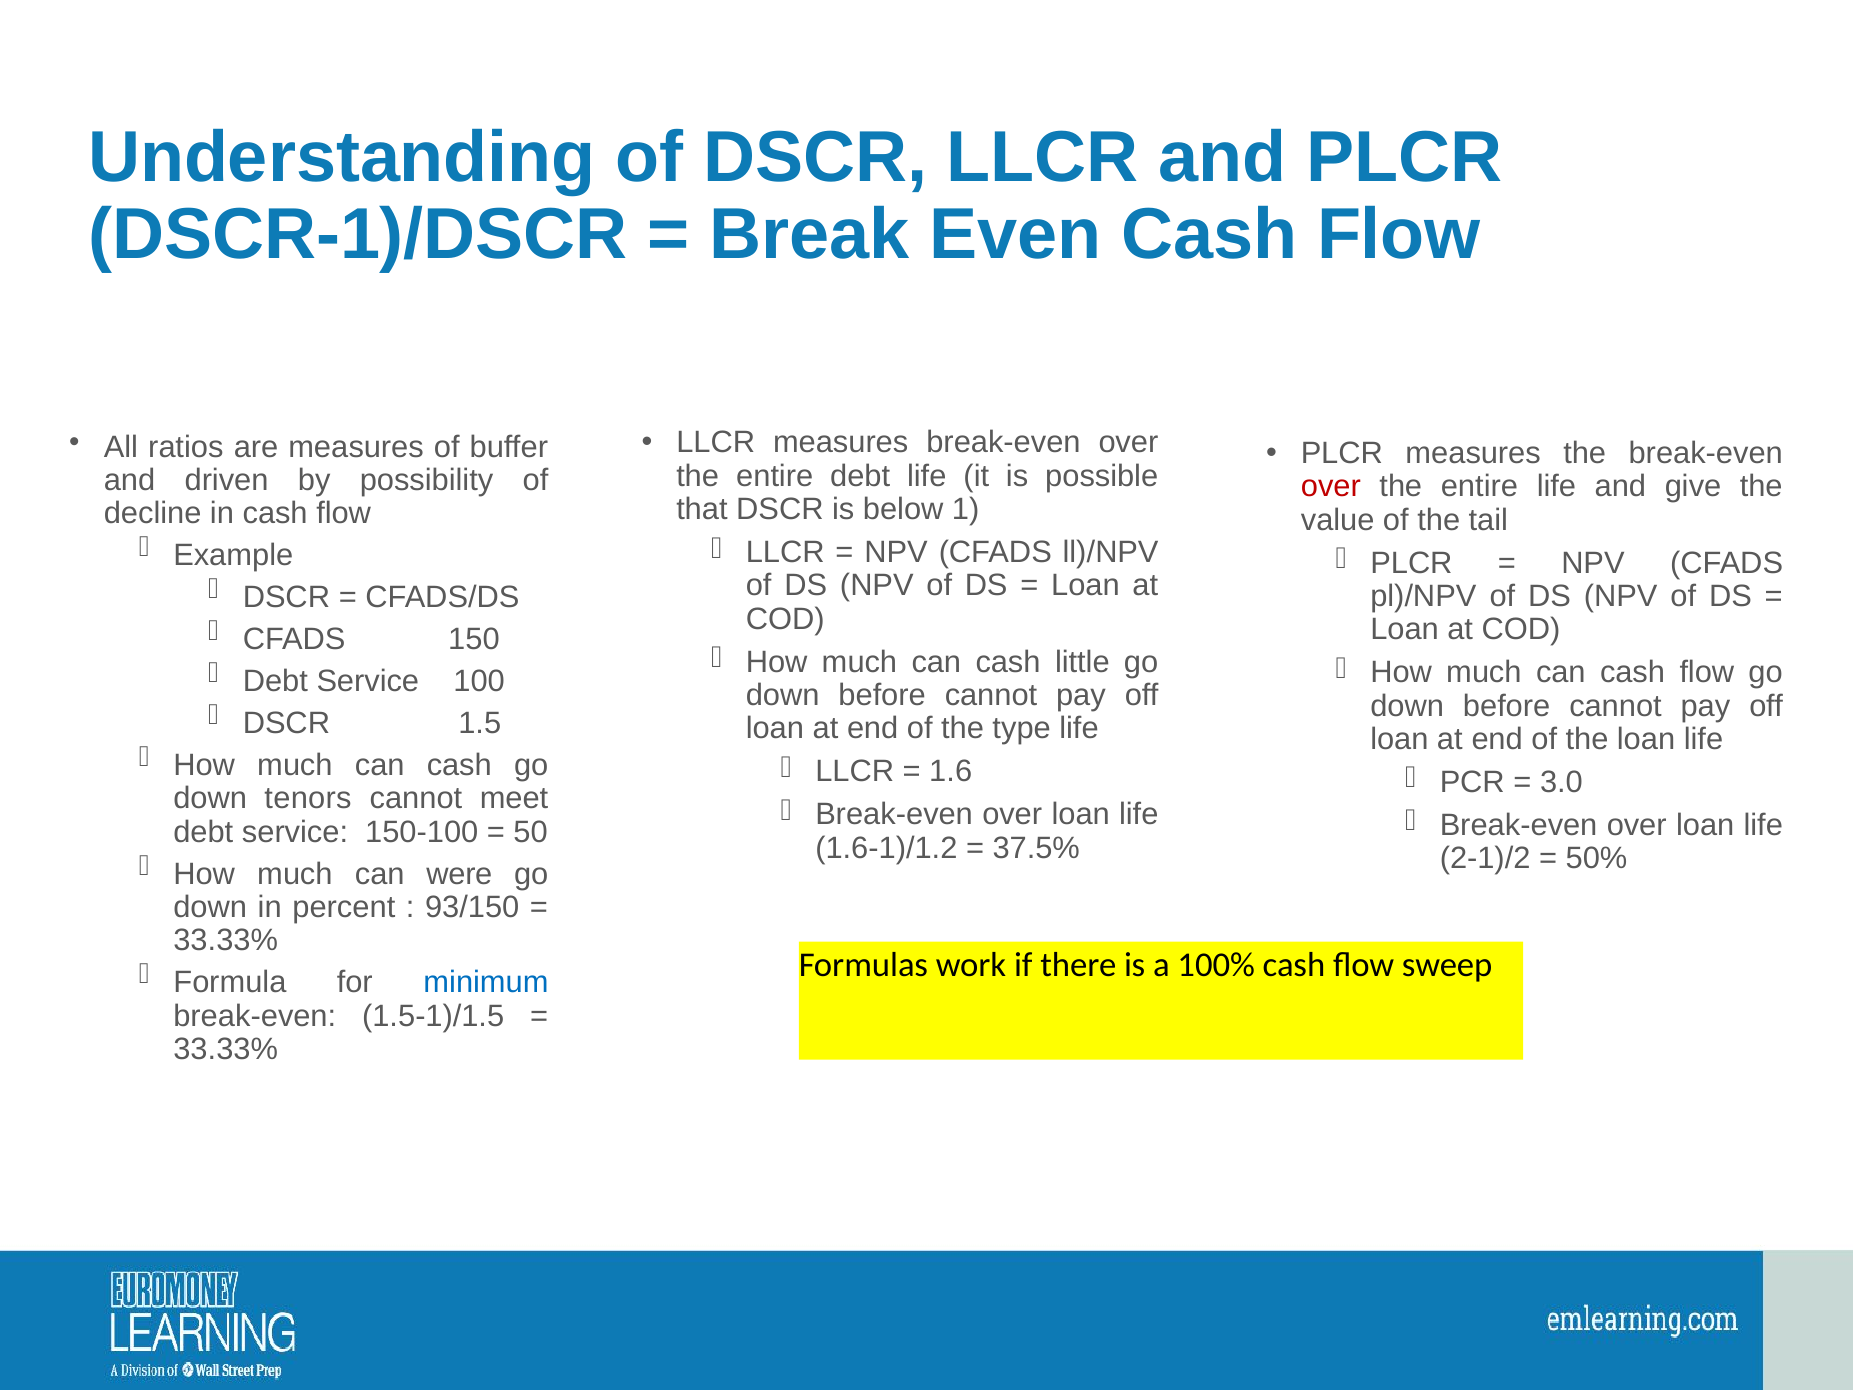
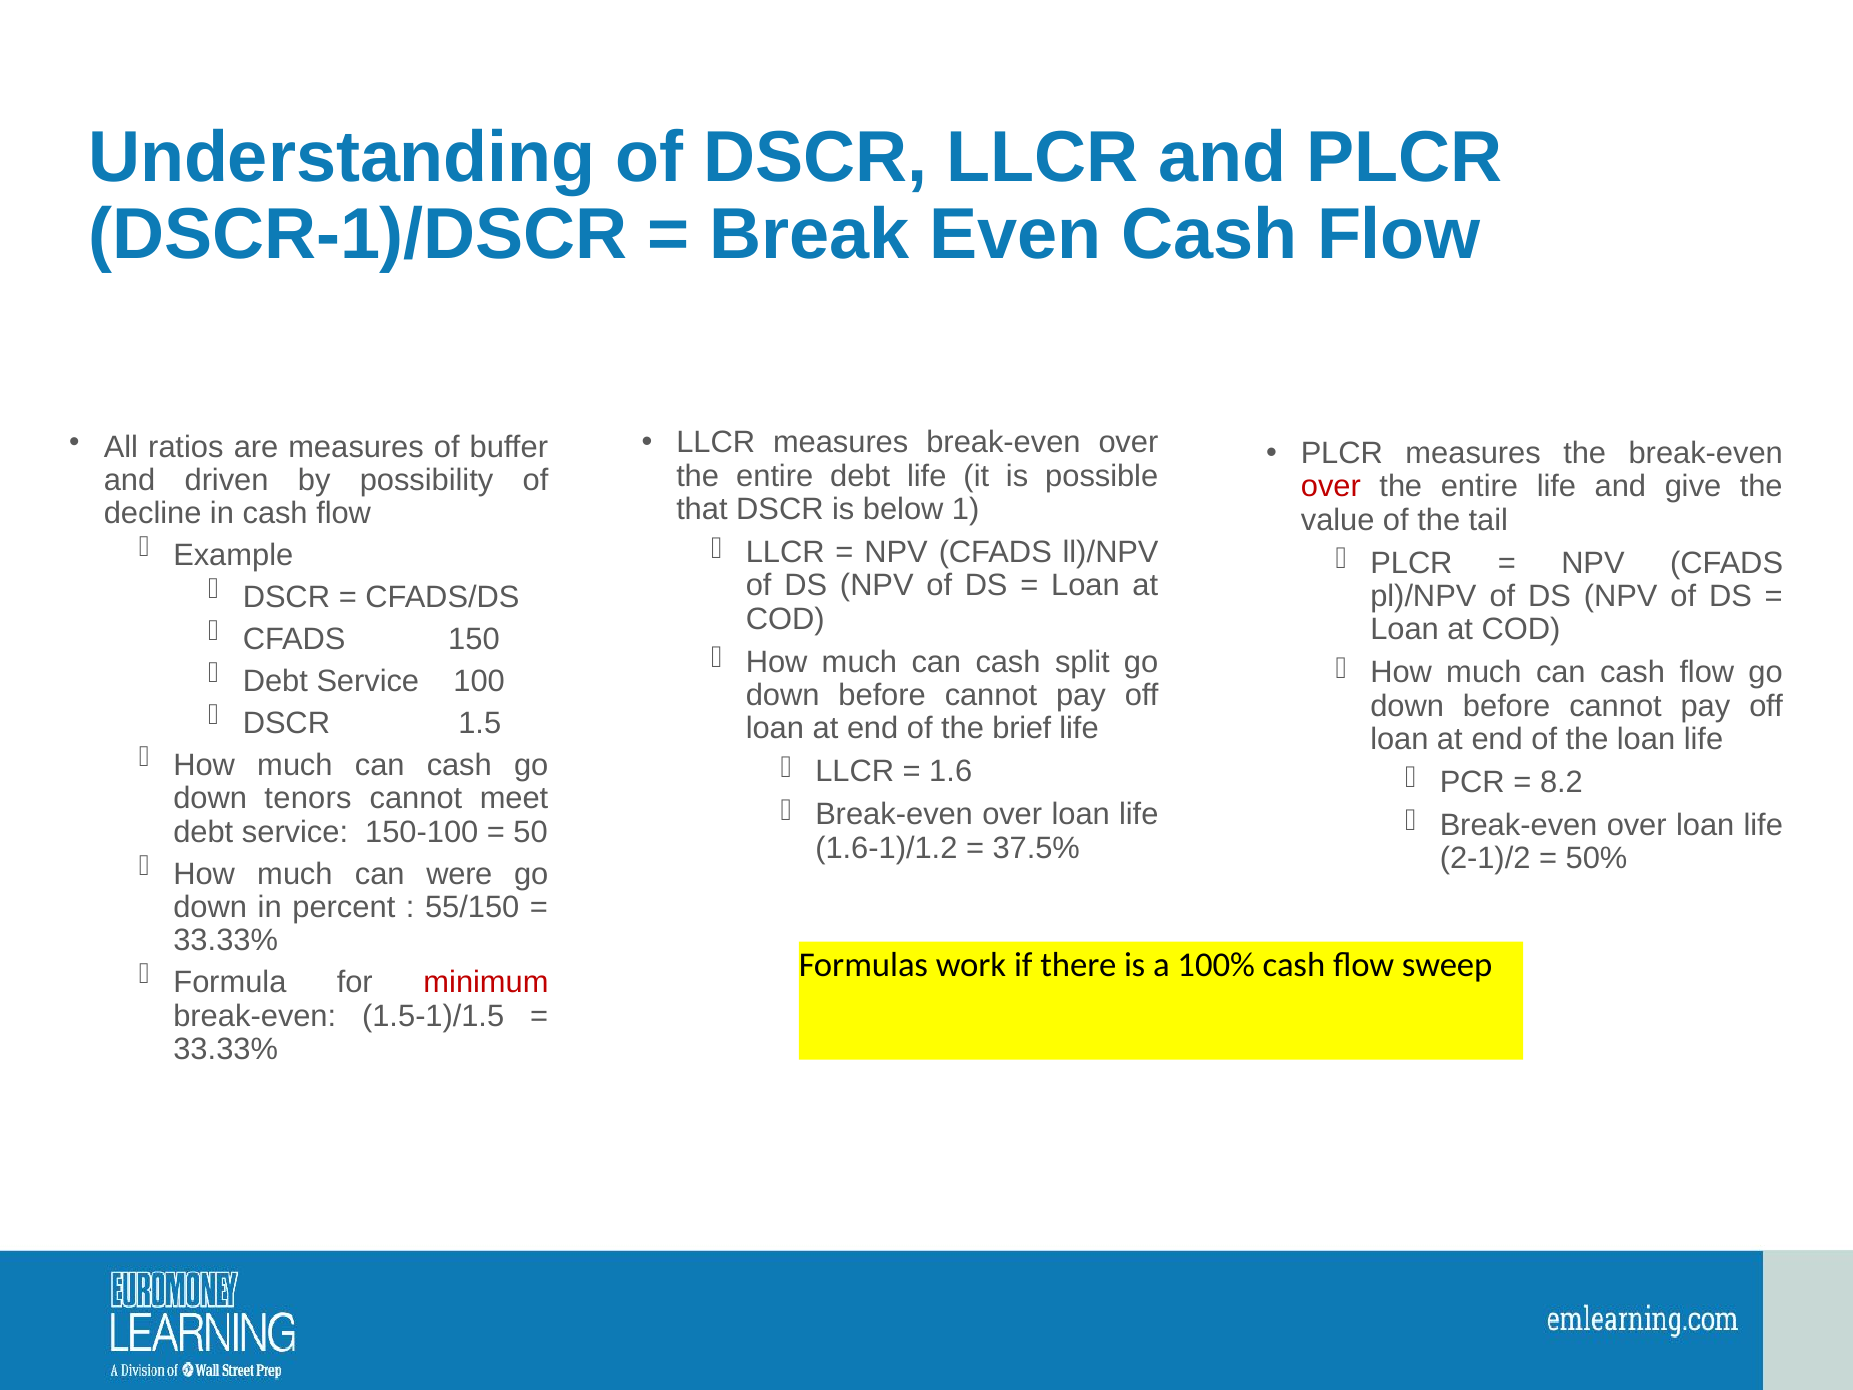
little: little -> split (1082, 662)
type: type -> brief (1022, 729)
3.0: 3.0 -> 8.2 (1561, 782)
93/150: 93/150 -> 55/150 (472, 907)
minimum colour: blue -> red (486, 982)
